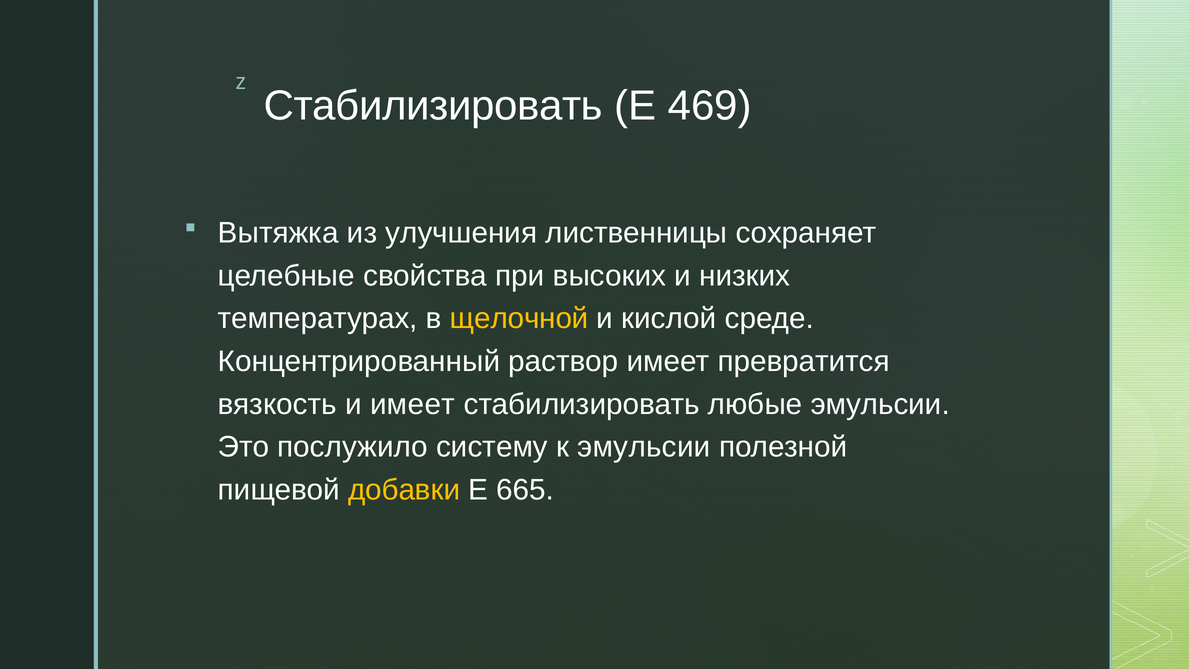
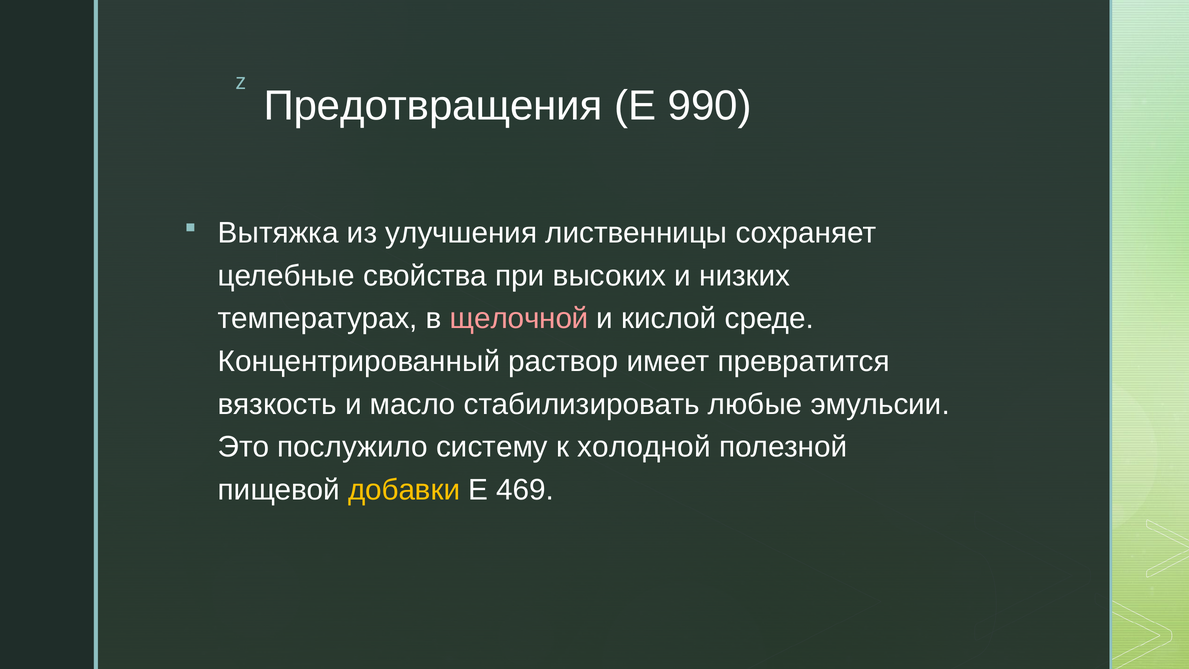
Стабилизировать: Стабилизировать -> Предотвращения (433, 106)
469: 469 -> 990 (710, 106)
щелочной colour: yellow -> pink (519, 319)
и имеет: имеет -> масло (413, 404)
к эмульсии: эмульсии -> холодной (644, 447)
665: 665 -> 469 (525, 490)
